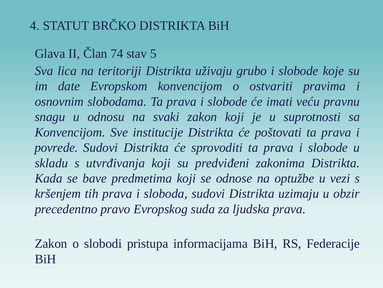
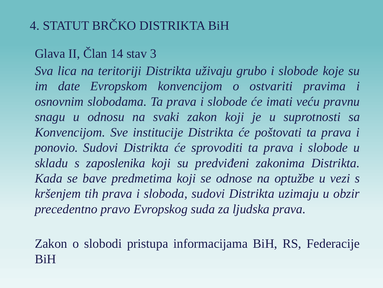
74: 74 -> 14 (117, 53)
5: 5 -> 3 (153, 53)
povrede: povrede -> ponovio (56, 147)
utvrđivanja: utvrđivanja -> zaposlenika (116, 163)
